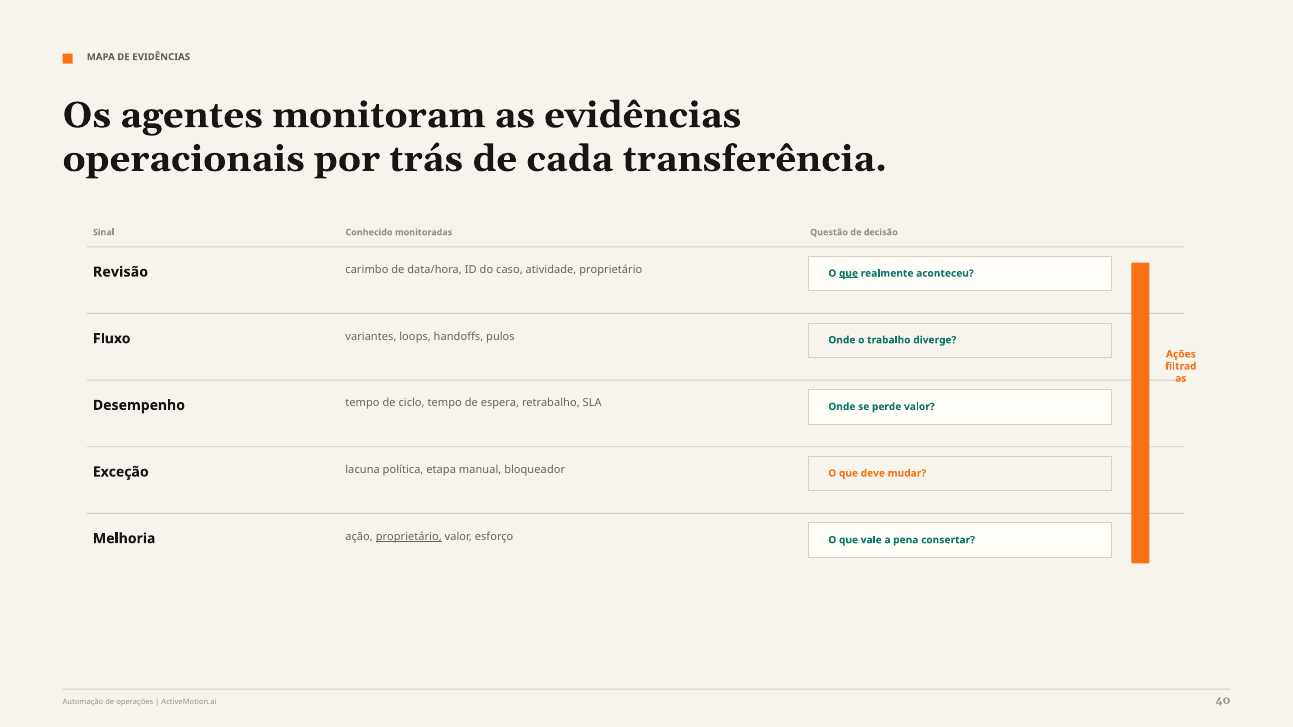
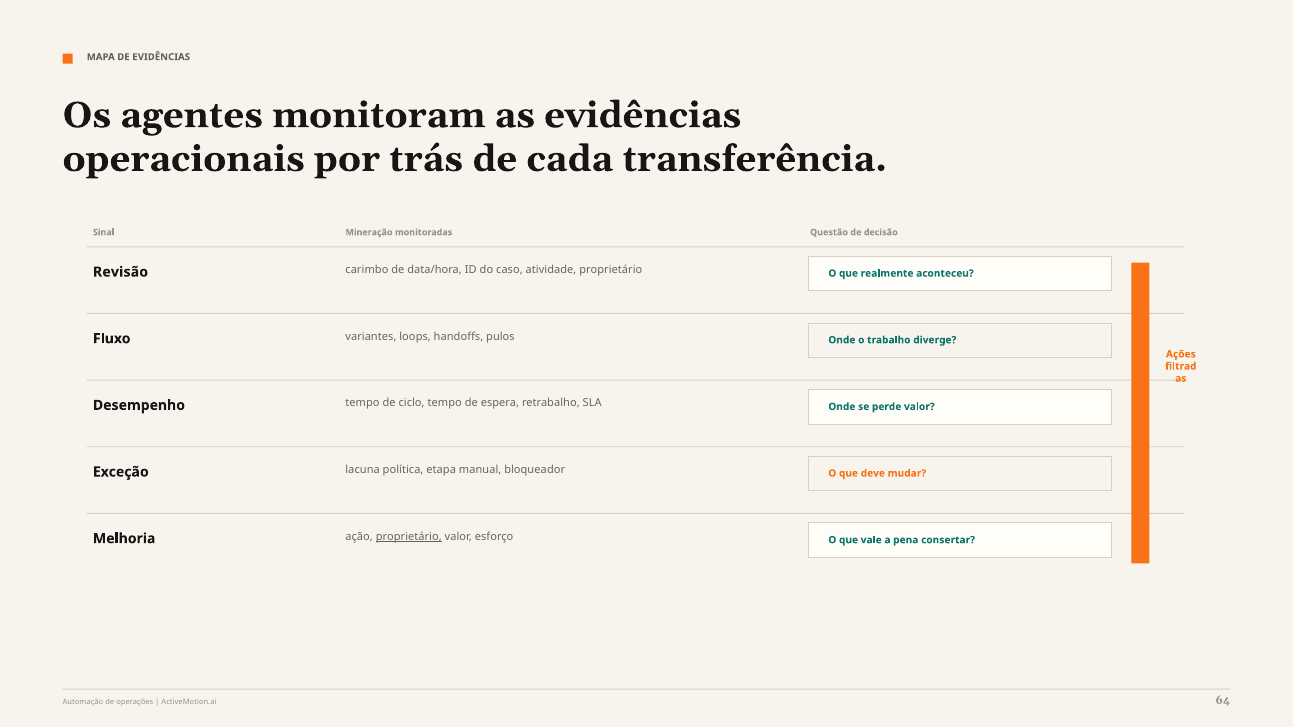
Conhecido: Conhecido -> Mineração (369, 232)
que underline: present -> none (848, 273)
40: 40 -> 64 (1223, 700)
